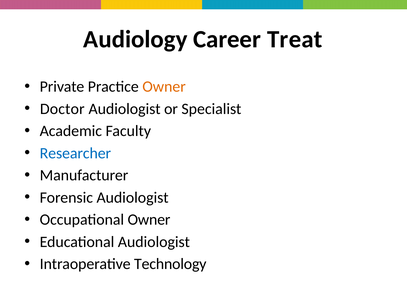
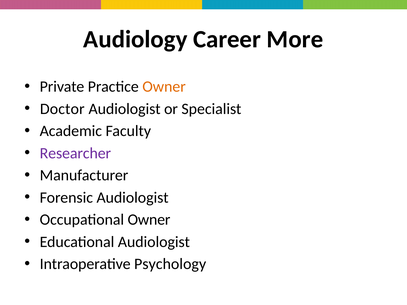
Treat: Treat -> More (295, 39)
Researcher colour: blue -> purple (75, 153)
Technology: Technology -> Psychology (170, 264)
